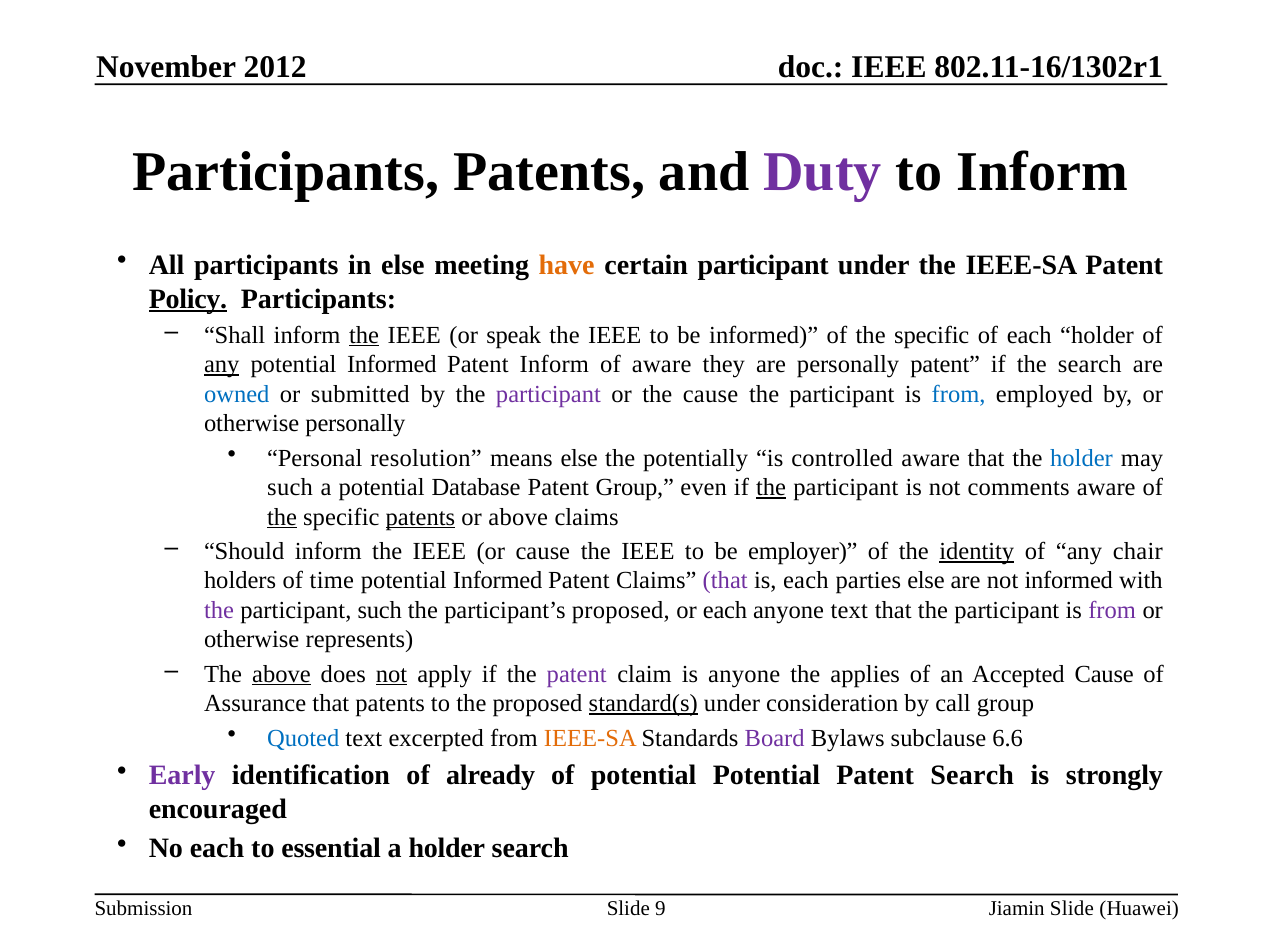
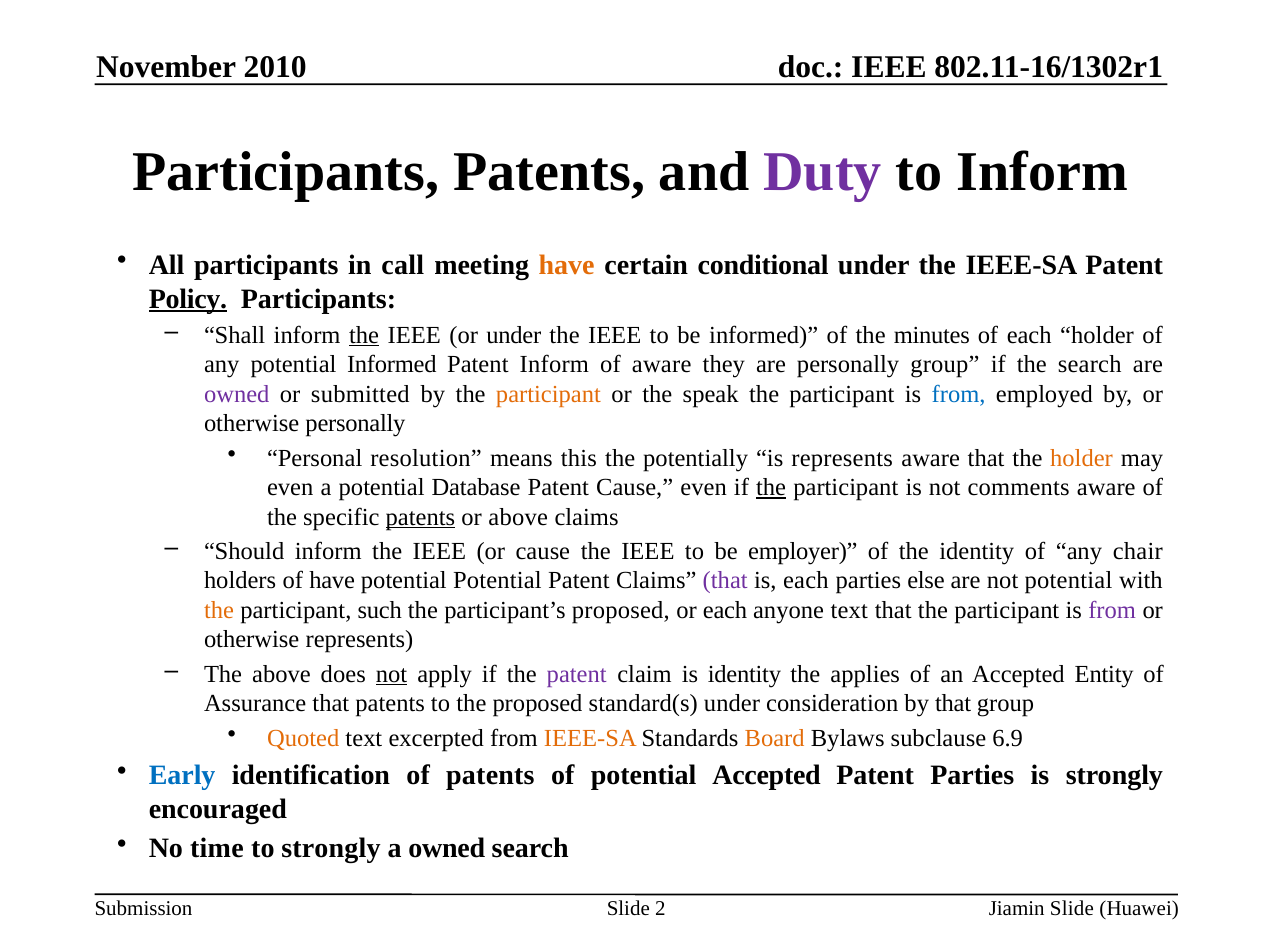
2012: 2012 -> 2010 (275, 67)
in else: else -> call (403, 265)
certain participant: participant -> conditional (763, 265)
or speak: speak -> under (514, 335)
informed of the specific: specific -> minutes (932, 335)
any underline: present -> none (222, 364)
personally patent: patent -> group (945, 364)
owned colour: blue -> purple (237, 394)
participant colour: purple -> orange (548, 394)
the cause: cause -> speak (711, 394)
means else: else -> this (579, 458)
is controlled: controlled -> represents (842, 458)
holder colour: blue -> orange (1082, 458)
such: such -> even (290, 487)
Patent Group: Group -> Cause (635, 487)
the underline: present -> none (282, 517)
identity underline: present -> none (977, 551)
of time: time -> have (332, 581)
Informed: Informed -> Potential (497, 581)
not informed: informed -> potential (1069, 581)
the colour: purple -> orange (219, 610)
above underline: present -> none (281, 674)
is anyone: anyone -> identity (744, 674)
Accepted Cause: Cause -> Entity (1104, 674)
standard(s underline: present -> none (643, 703)
by call: call -> that (953, 703)
Quoted colour: blue -> orange (303, 738)
Board colour: purple -> orange (775, 738)
6.6: 6.6 -> 6.9 (1008, 738)
Early colour: purple -> blue (182, 775)
of already: already -> patents (490, 775)
potential Potential: Potential -> Accepted (767, 775)
Patent Search: Search -> Parties (972, 775)
No each: each -> time (217, 848)
to essential: essential -> strongly (331, 848)
a holder: holder -> owned (447, 848)
9: 9 -> 2 (660, 908)
